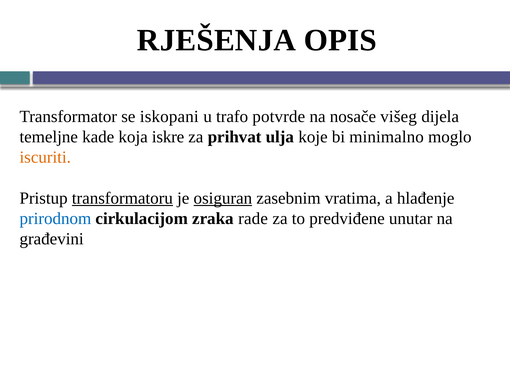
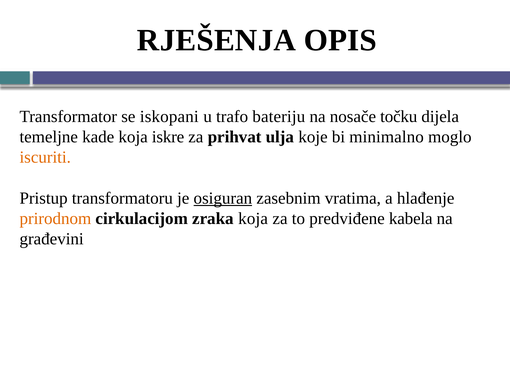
potvrde: potvrde -> bateriju (279, 117)
višeg: višeg -> točku (399, 117)
transformatoru underline: present -> none (122, 198)
prirodnom colour: blue -> orange (55, 219)
zraka rade: rade -> koja (253, 219)
unutar: unutar -> kabela (411, 219)
